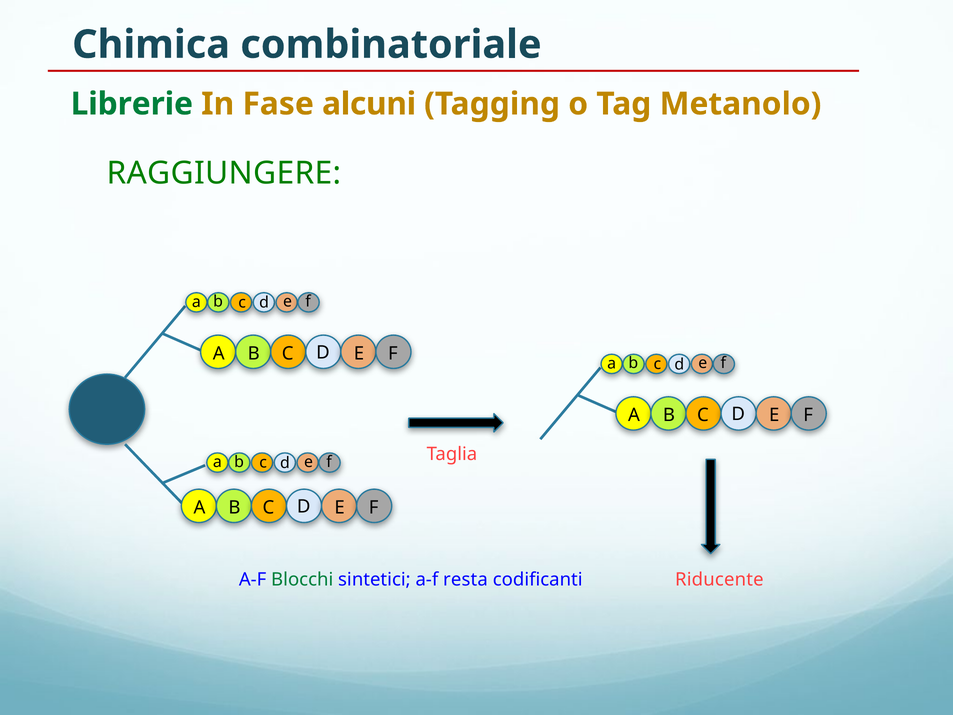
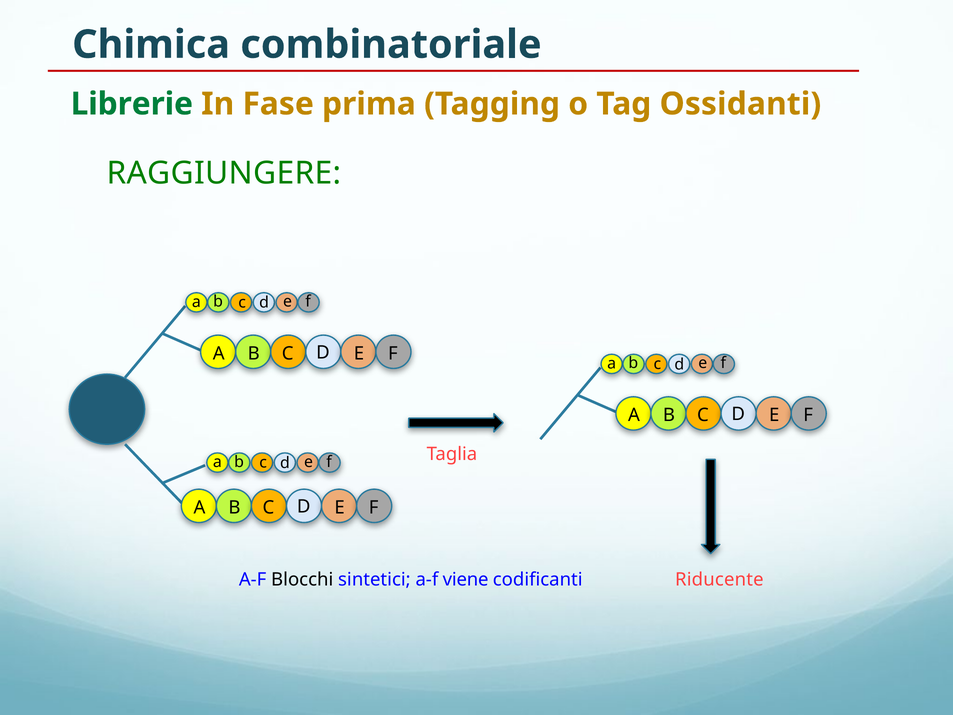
alcuni: alcuni -> prima (369, 104)
Metanolo: Metanolo -> Ossidanti (740, 104)
Blocchi colour: green -> black (302, 580)
resta: resta -> viene (466, 580)
